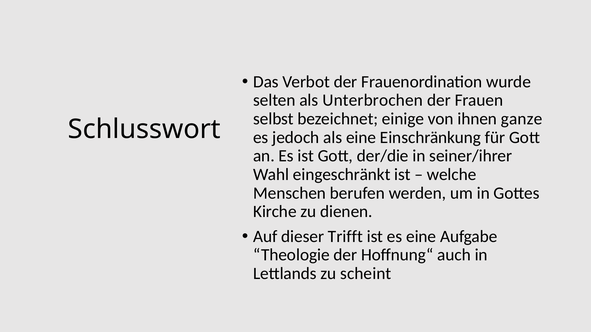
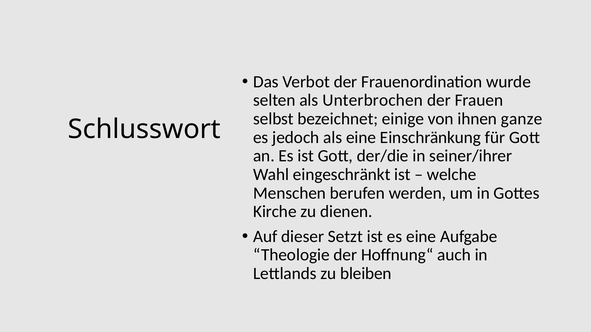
Trifft: Trifft -> Setzt (345, 237)
scheint: scheint -> bleiben (366, 274)
